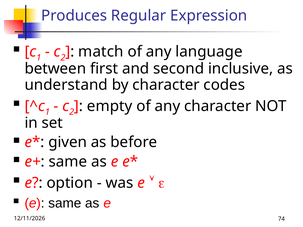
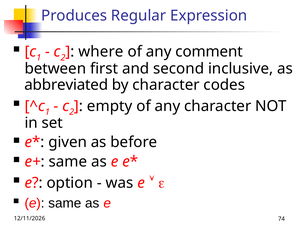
match: match -> where (101, 52)
language: language -> comment (209, 52)
understand: understand -> abbreviated (66, 85)
